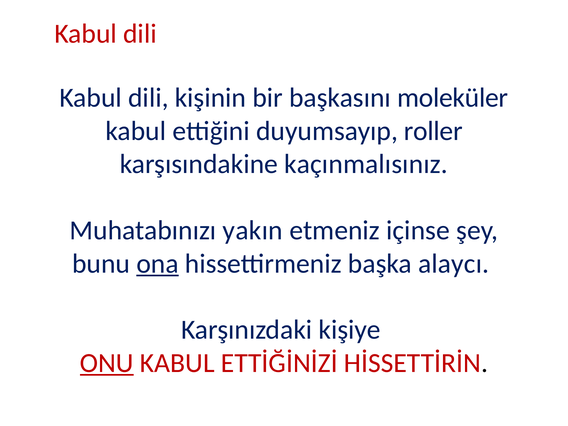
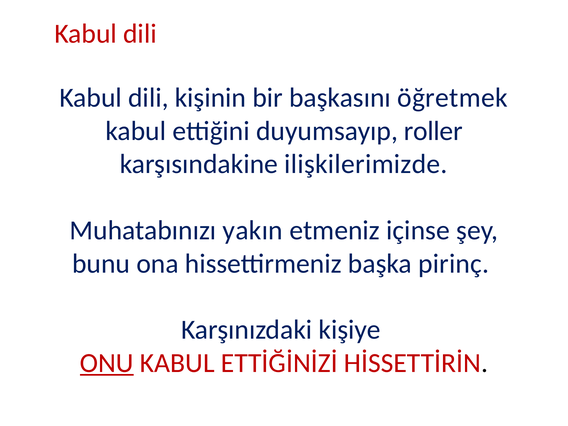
moleküler: moleküler -> öğretmek (452, 98)
kaçınmalısınız: kaçınmalısınız -> ilişkilerimizde (366, 164)
ona underline: present -> none (157, 264)
alaycı: alaycı -> pirinç (454, 264)
